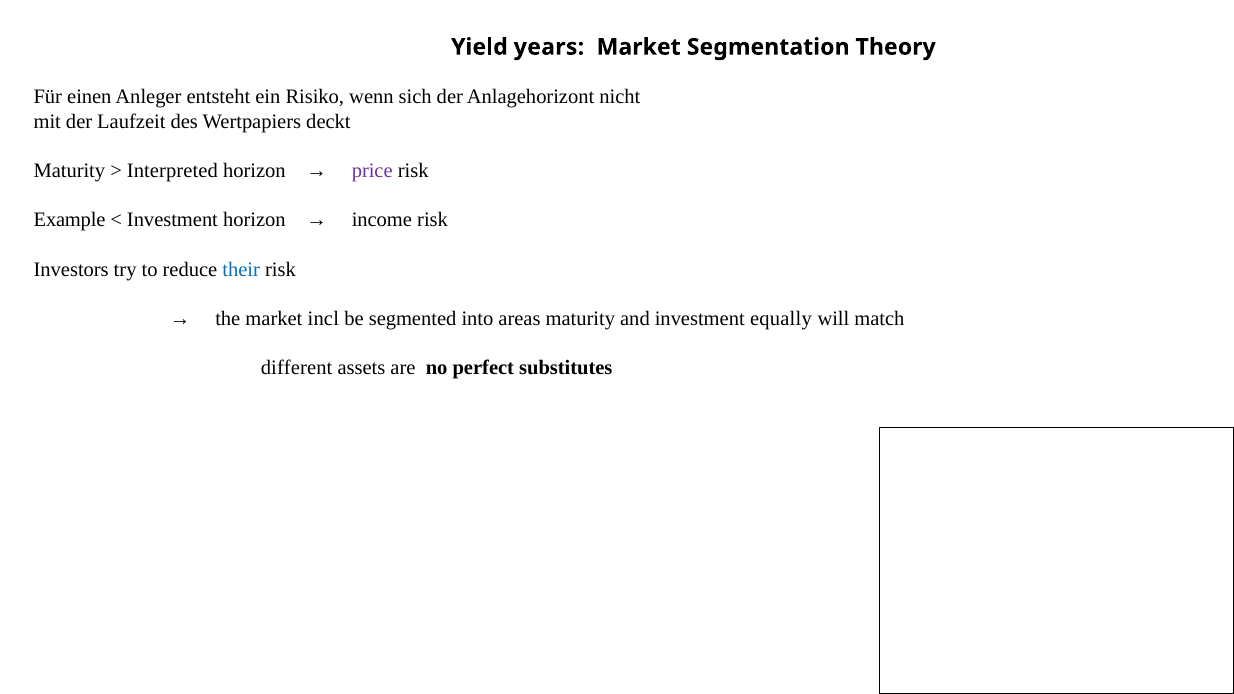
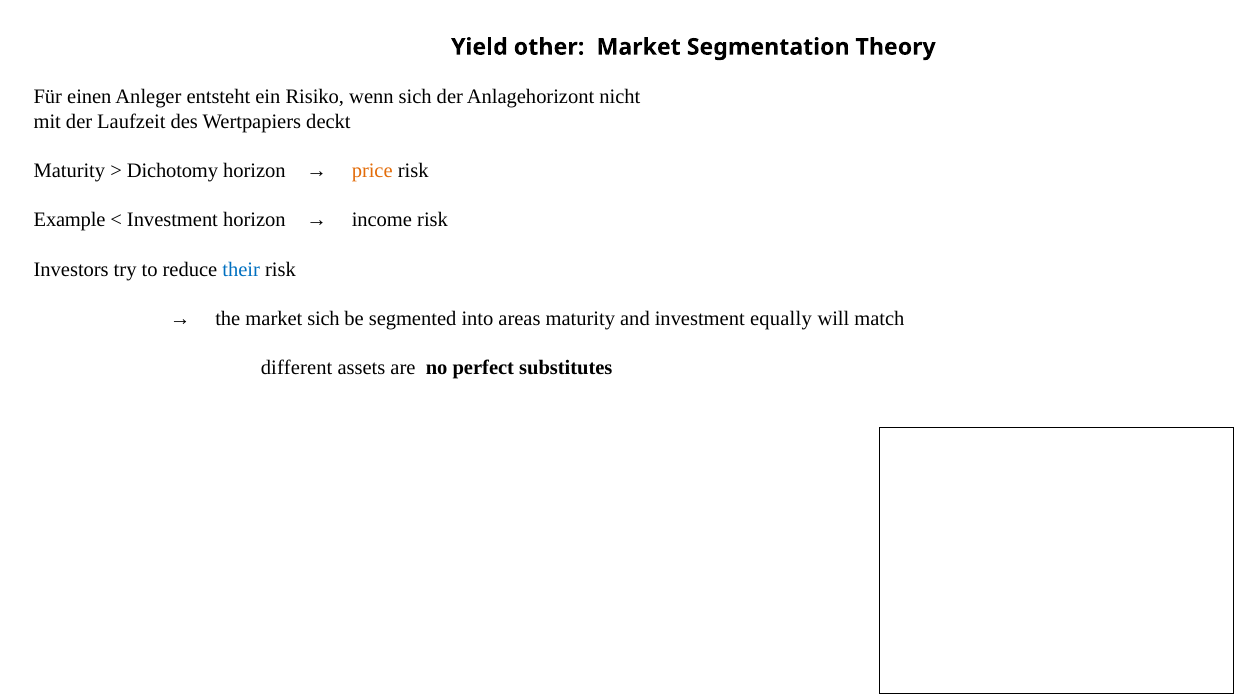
years: years -> other (549, 47)
Interpreted: Interpreted -> Dichotomy (172, 171)
price colour: purple -> orange (372, 171)
market incl: incl -> sich (323, 319)
